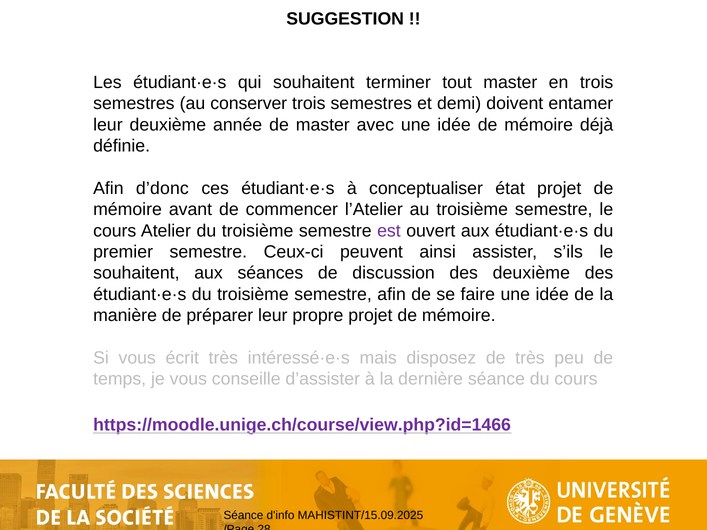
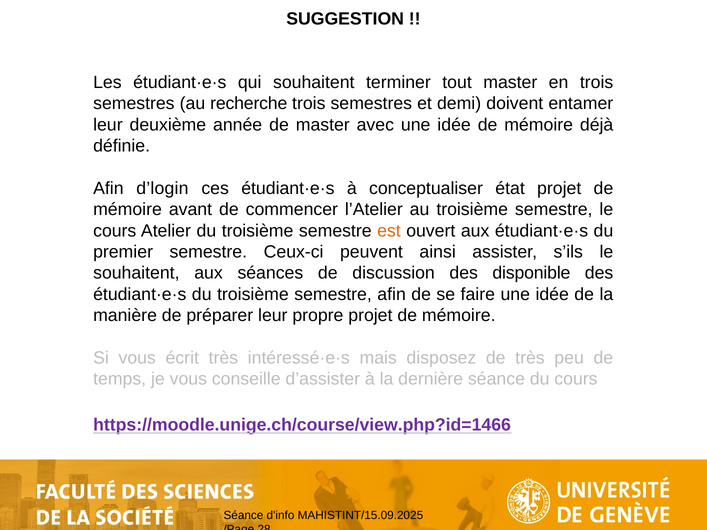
conserver: conserver -> recherche (249, 104)
d’donc: d’donc -> d’login (162, 188)
est colour: purple -> orange (389, 231)
des deuxième: deuxième -> disponible (531, 273)
